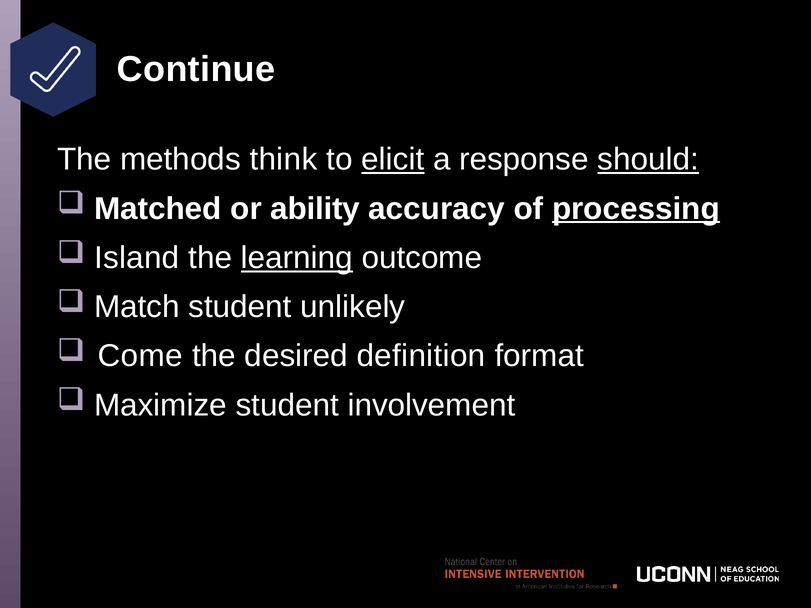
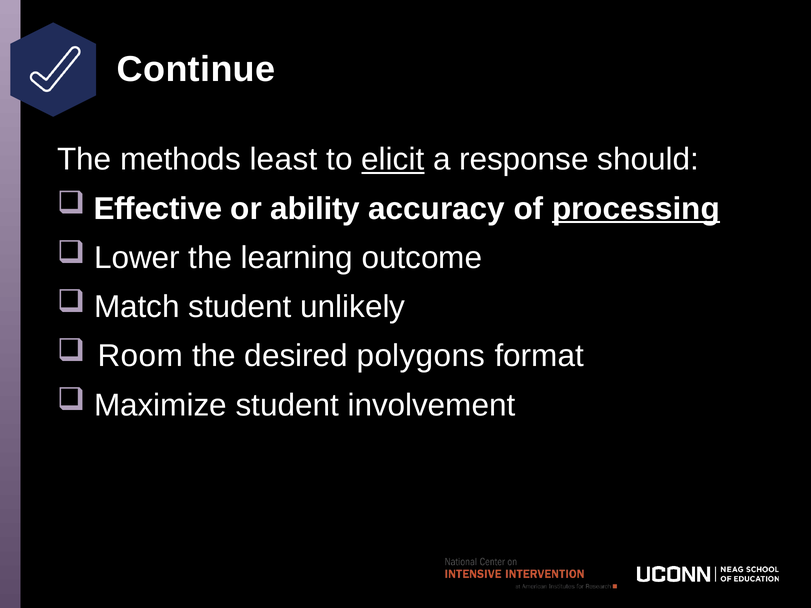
think: think -> least (283, 160)
should underline: present -> none (648, 160)
Matched: Matched -> Effective (158, 209)
Island: Island -> Lower (137, 258)
learning underline: present -> none (297, 258)
Come: Come -> Room (140, 356)
definition: definition -> polygons (421, 356)
